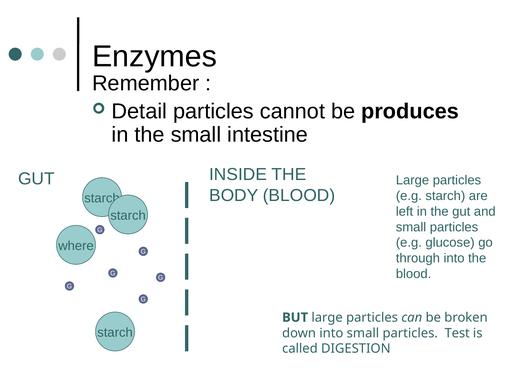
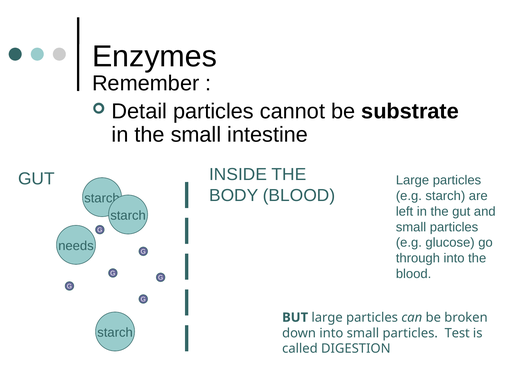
produces: produces -> substrate (410, 111)
where: where -> needs (76, 246)
